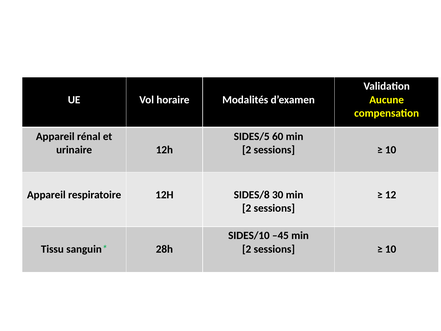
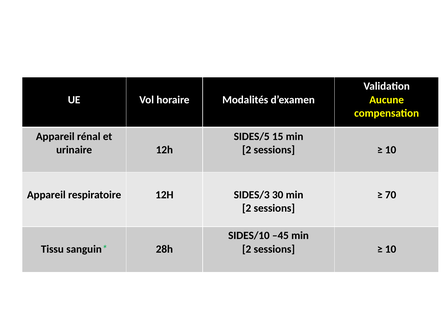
60: 60 -> 15 (278, 136)
SIDES/8: SIDES/8 -> SIDES/3 (252, 195)
12: 12 -> 70 (391, 195)
